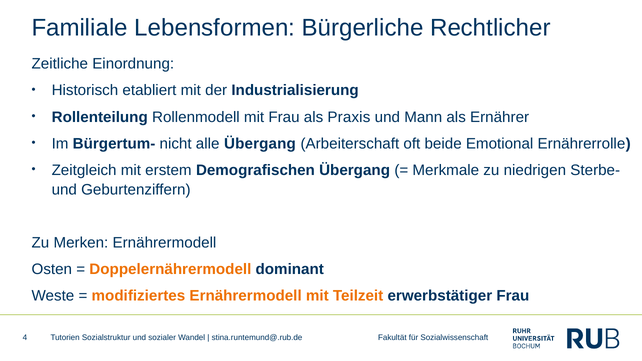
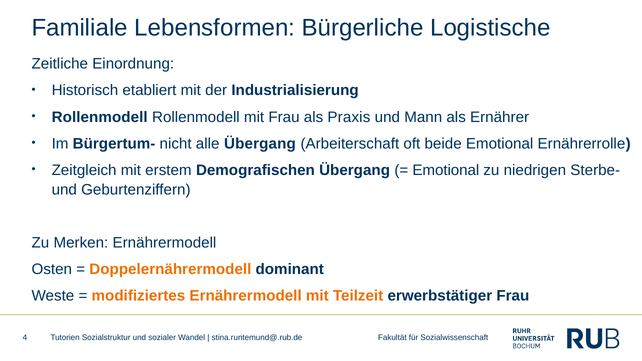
Rechtlicher: Rechtlicher -> Logistische (490, 28)
Rollenteilung: Rollenteilung -> Rollenmodell (100, 117)
Merkmale: Merkmale -> Emotional (446, 170)
